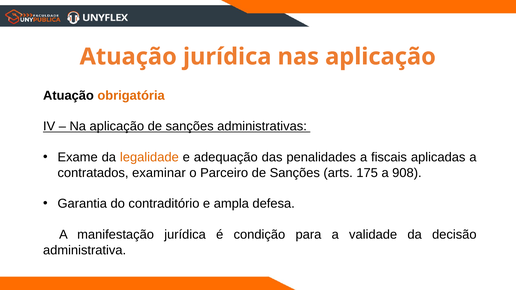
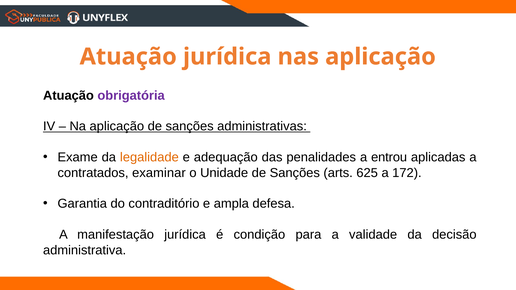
obrigatória colour: orange -> purple (131, 96)
fiscais: fiscais -> entrou (389, 157)
Parceiro: Parceiro -> Unidade (224, 173)
175: 175 -> 625 (367, 173)
908: 908 -> 172 (407, 173)
